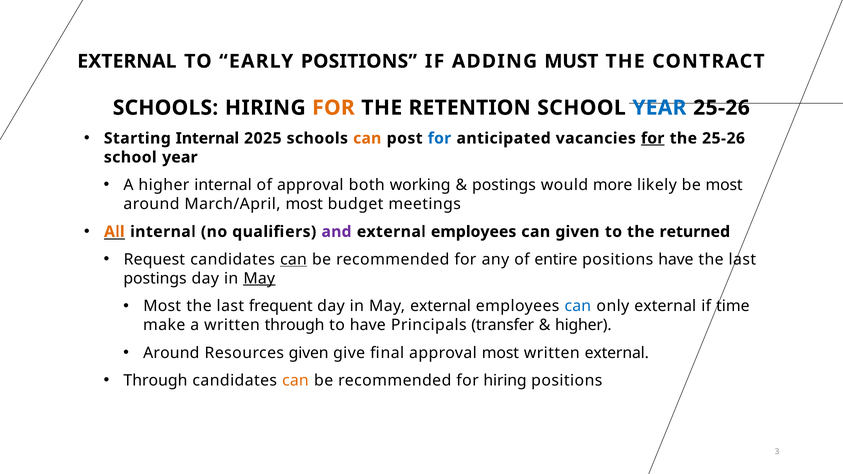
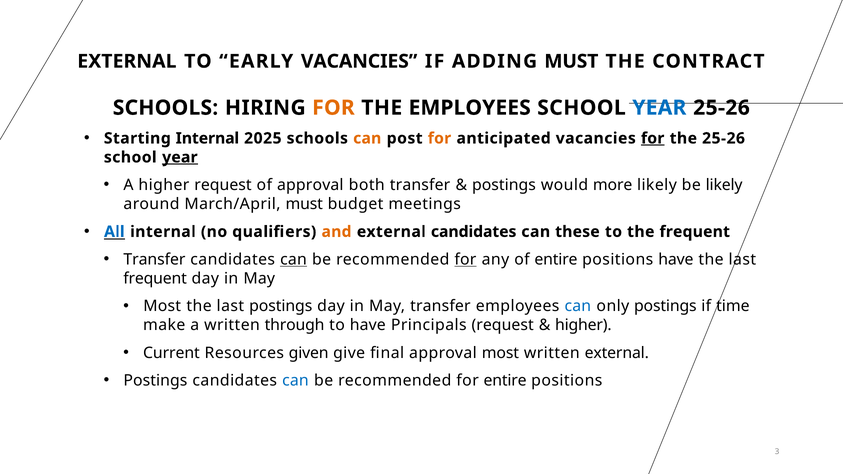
EARLY POSITIONS: POSITIONS -> VACANCIES (359, 61)
THE RETENTION: RETENTION -> EMPLOYEES (470, 108)
for colour: blue -> orange (439, 138)
year underline: none -> present (180, 157)
higher internal: internal -> request (223, 185)
both working: working -> transfer (420, 185)
be most: most -> likely (724, 185)
March/April most: most -> must (304, 204)
All colour: orange -> blue (114, 232)
and colour: purple -> orange (337, 232)
employees: employees -> candidates (474, 232)
can given: given -> these (577, 232)
the returned: returned -> frequent (695, 232)
Request: Request -> Transfer (154, 260)
for underline: none -> present (465, 260)
postings: postings -> frequent (155, 279)
May underline: present -> none (259, 279)
last frequent: frequent -> postings (281, 306)
May external: external -> transfer (440, 306)
only external: external -> postings (665, 306)
Principals transfer: transfer -> request (503, 325)
Around: Around -> Current (171, 353)
Through: Through -> Postings (155, 381)
can colour: orange -> blue (295, 381)
for hiring: hiring -> entire (505, 381)
